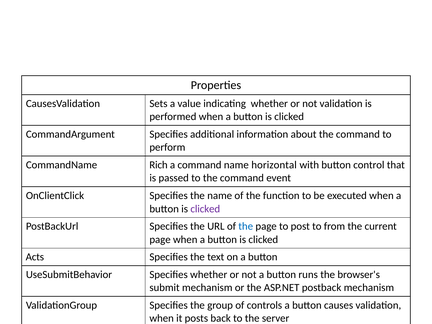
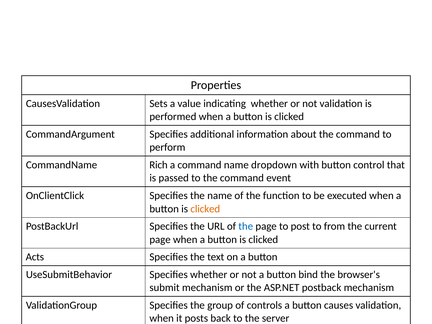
horizontal: horizontal -> dropdown (274, 165)
clicked colour: purple -> orange (205, 209)
runs: runs -> bind (308, 275)
